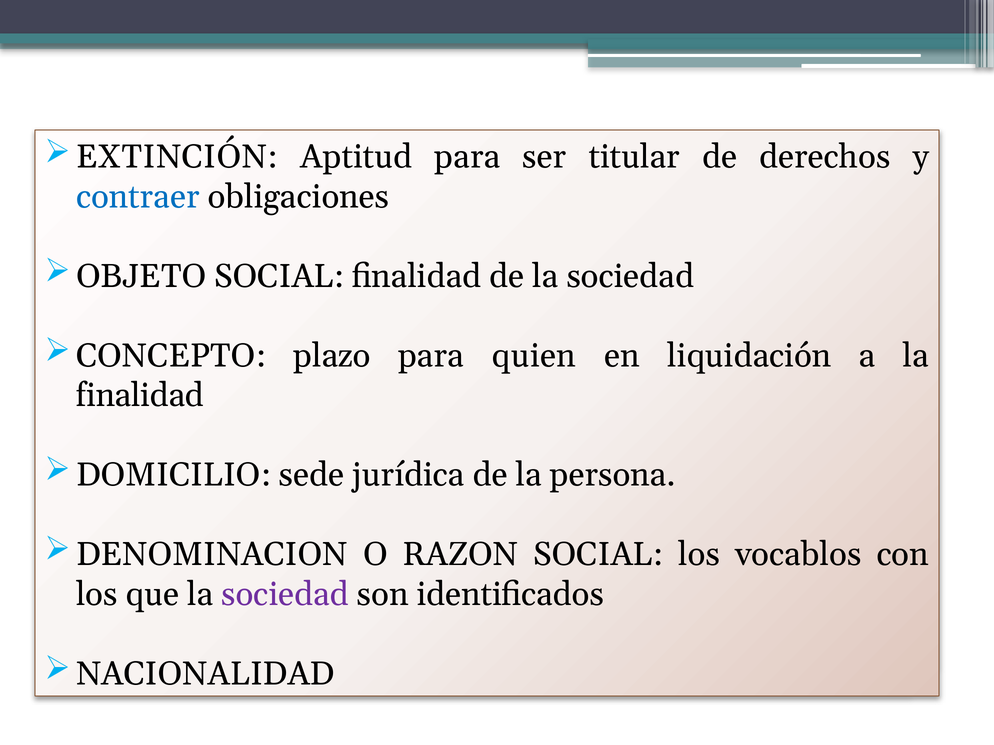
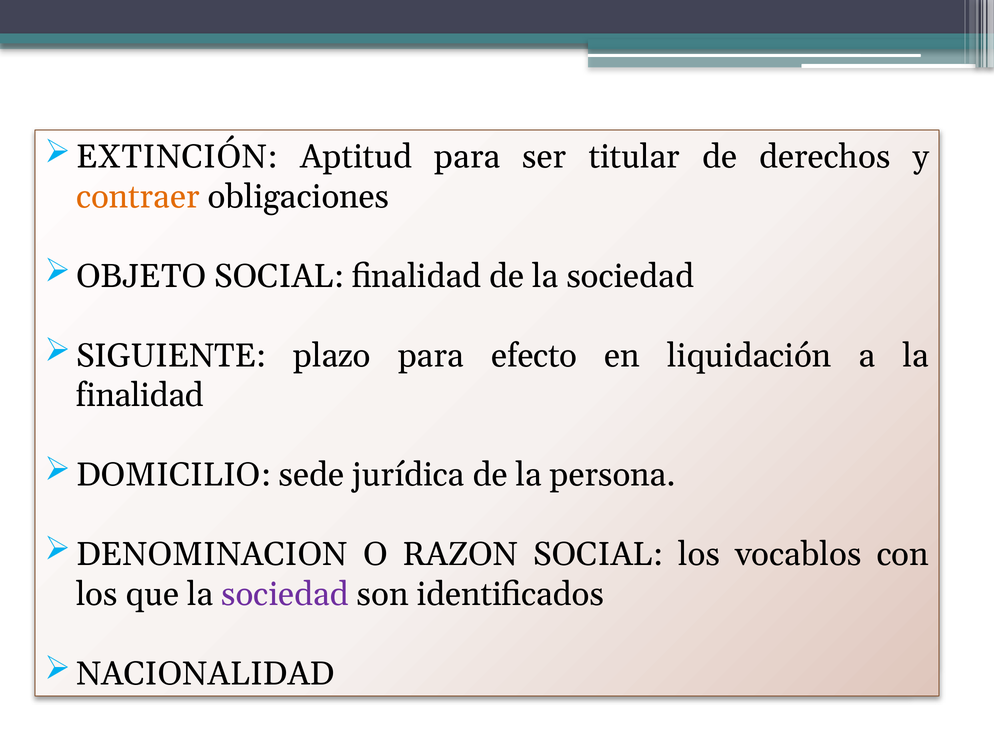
contraer colour: blue -> orange (138, 197)
CONCEPTO: CONCEPTO -> SIGUIENTE (171, 356)
quien: quien -> efecto (534, 356)
